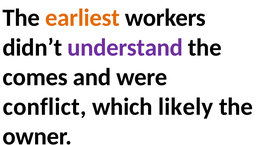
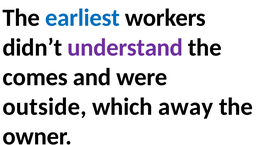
earliest colour: orange -> blue (83, 18)
conflict: conflict -> outside (45, 106)
likely: likely -> away (186, 106)
